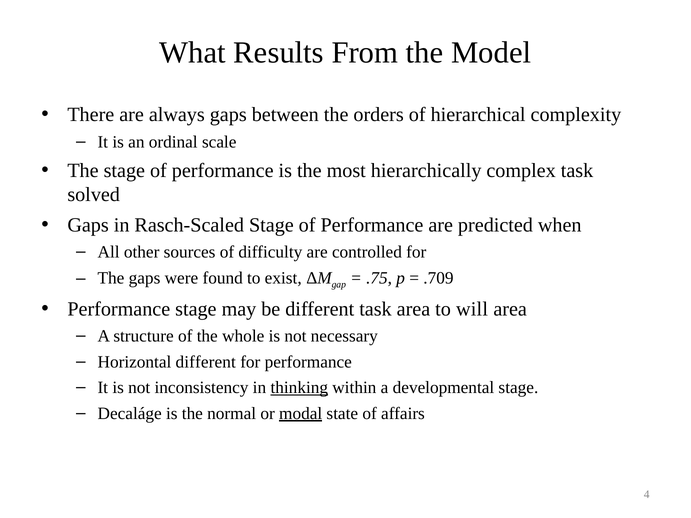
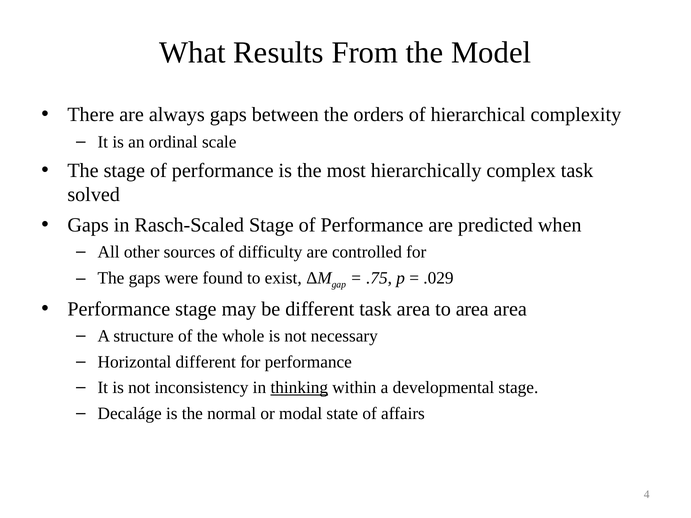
.709: .709 -> .029 (438, 278)
to will: will -> area (472, 309)
modal underline: present -> none (301, 414)
